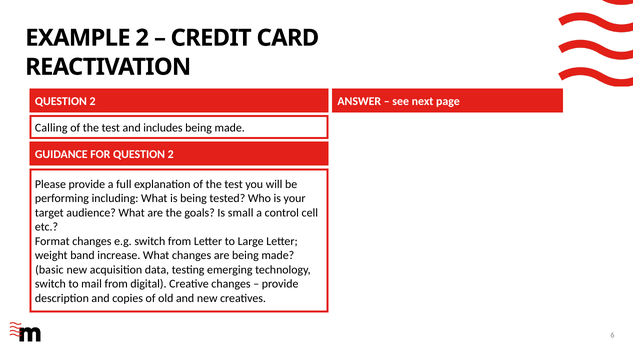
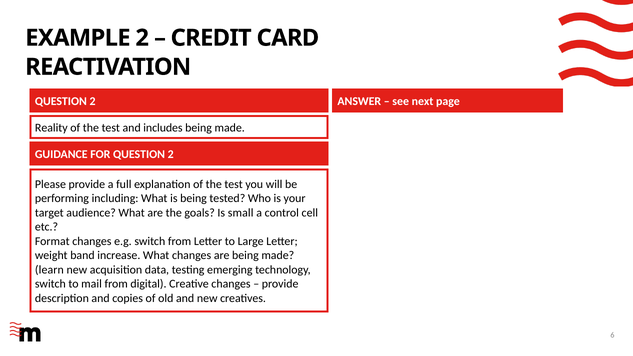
Calling: Calling -> Reality (51, 128)
basic: basic -> learn (49, 270)
